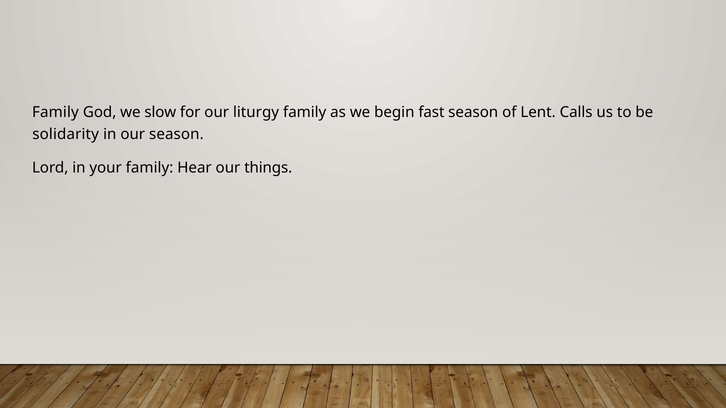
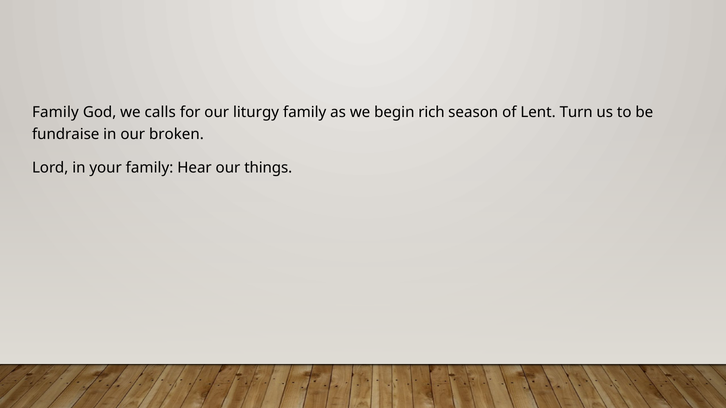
slow: slow -> calls (160, 113)
fast: fast -> rich (431, 113)
Calls: Calls -> Turn (576, 113)
solidarity: solidarity -> fundraise (66, 134)
our season: season -> broken (176, 134)
